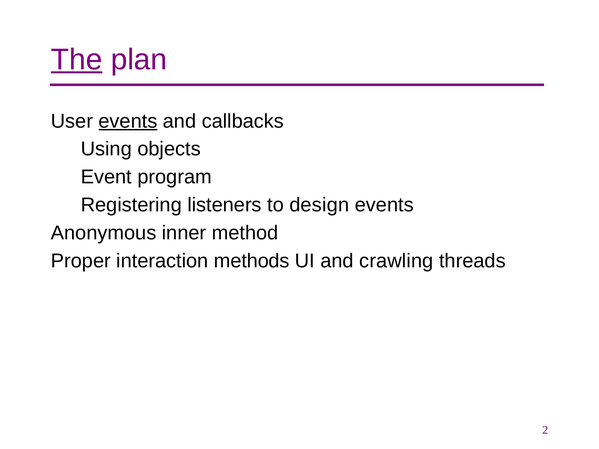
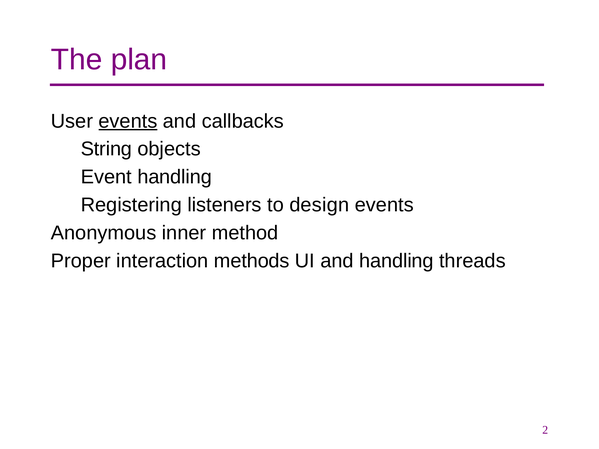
The underline: present -> none (77, 59)
Using: Using -> String (106, 149)
Event program: program -> handling (175, 177)
and crawling: crawling -> handling (396, 261)
